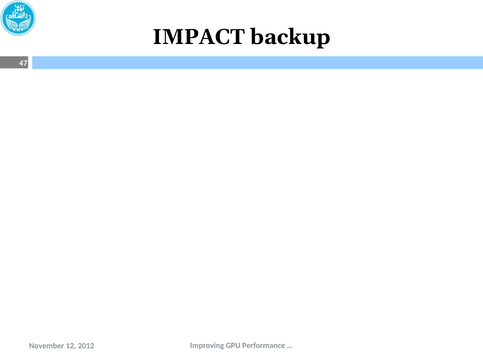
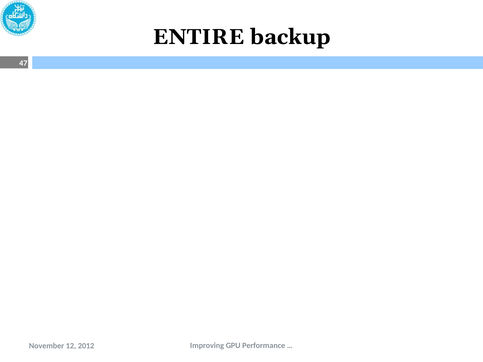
IMPACT: IMPACT -> ENTIRE (198, 37)
